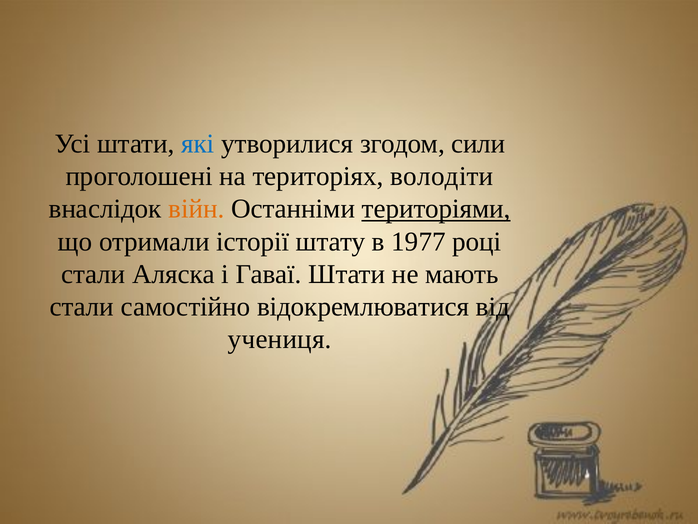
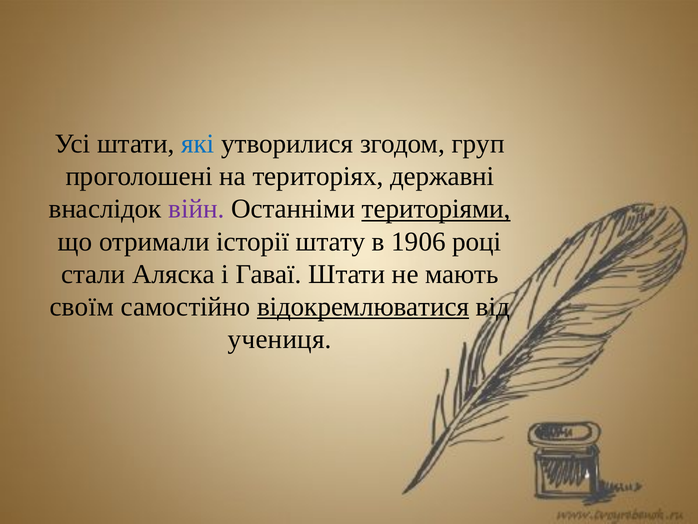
сили: сили -> груп (478, 144)
володіти: володіти -> державні (442, 176)
війн colour: orange -> purple (196, 209)
1977: 1977 -> 1906 (419, 241)
стали: стали -> своїм (82, 306)
відокремлюватися underline: none -> present (363, 306)
